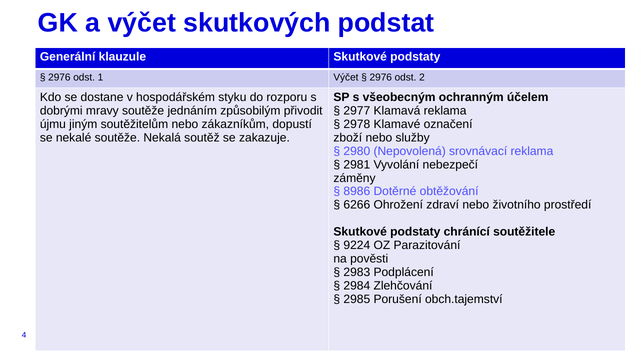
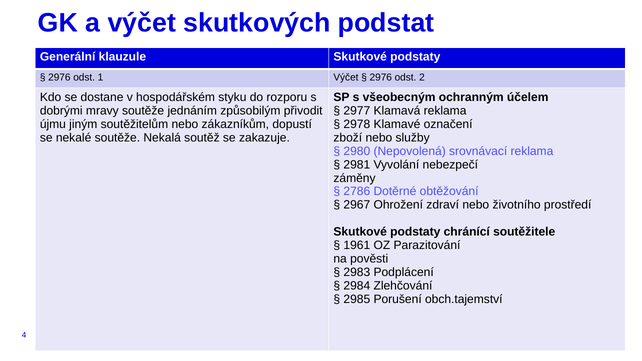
8986: 8986 -> 2786 (357, 192)
6266: 6266 -> 2967 (357, 205)
9224: 9224 -> 1961 (357, 245)
